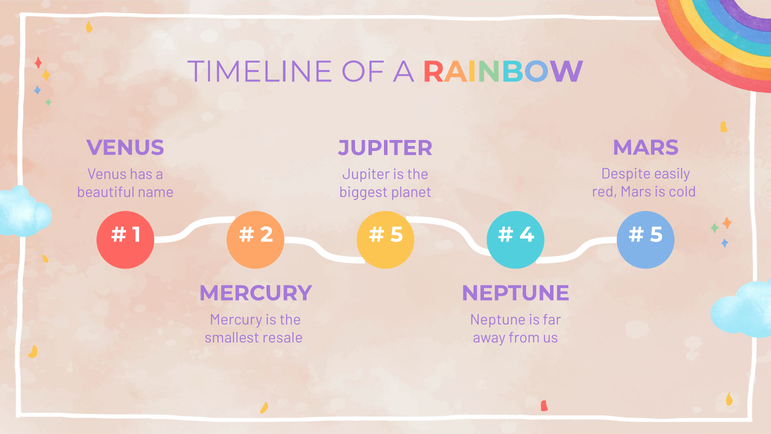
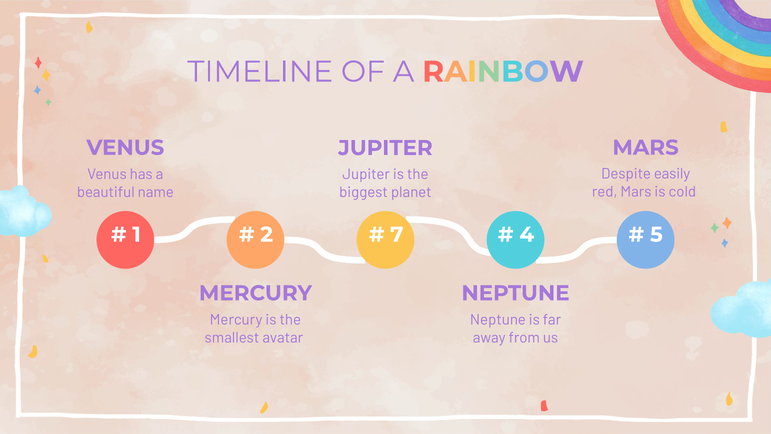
5: 5 -> 7 (397, 234)
resale: resale -> avatar (283, 337)
